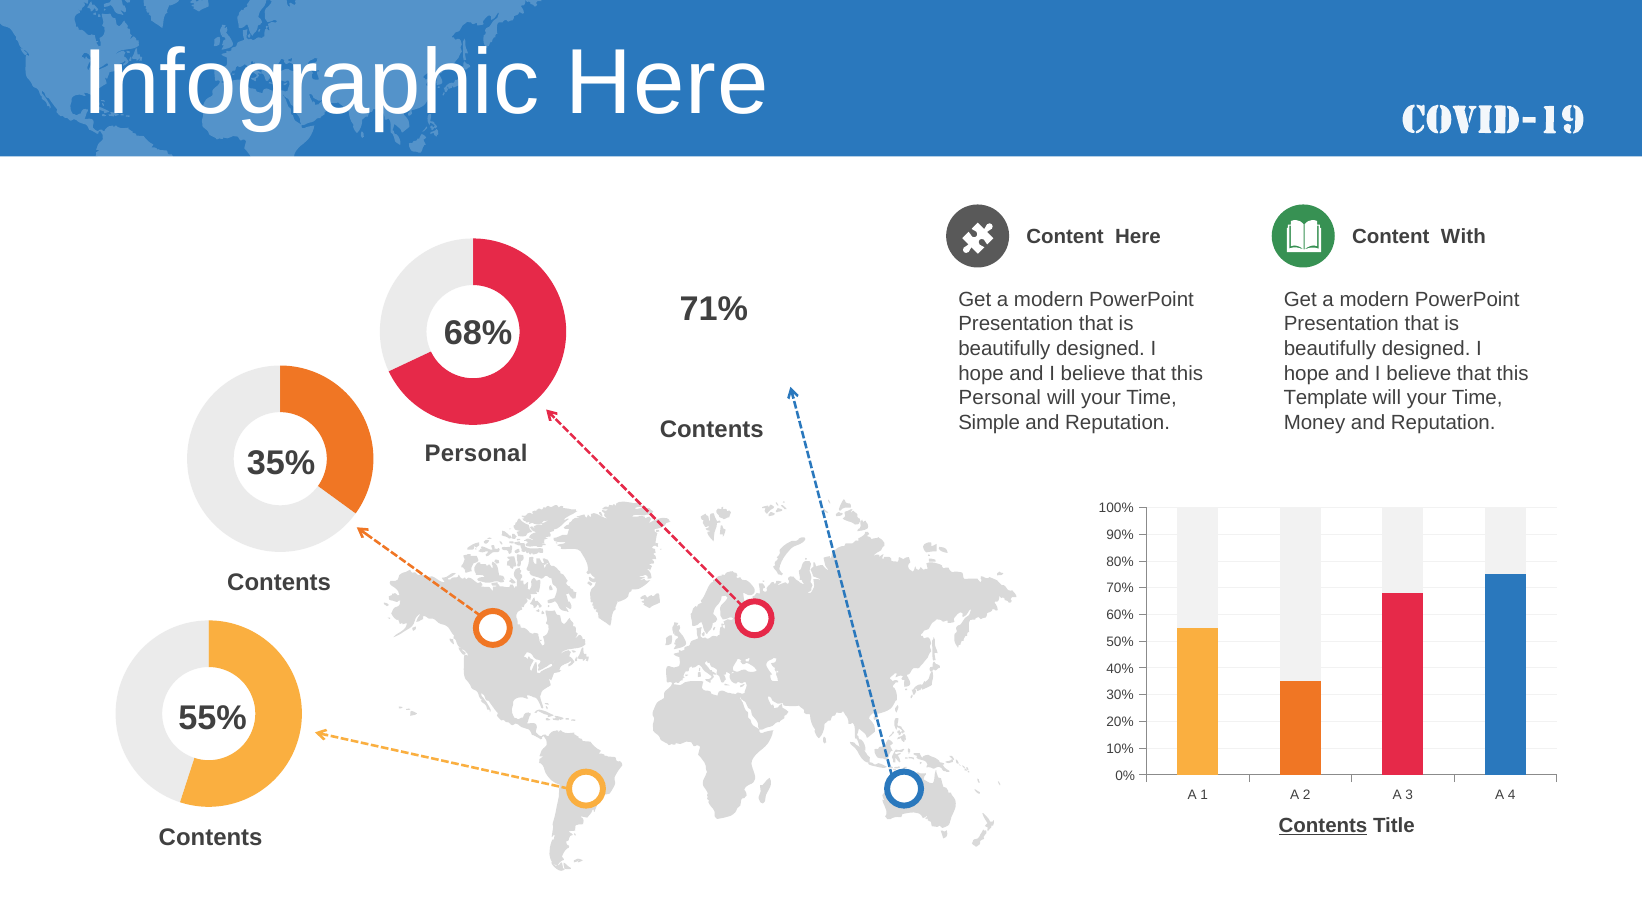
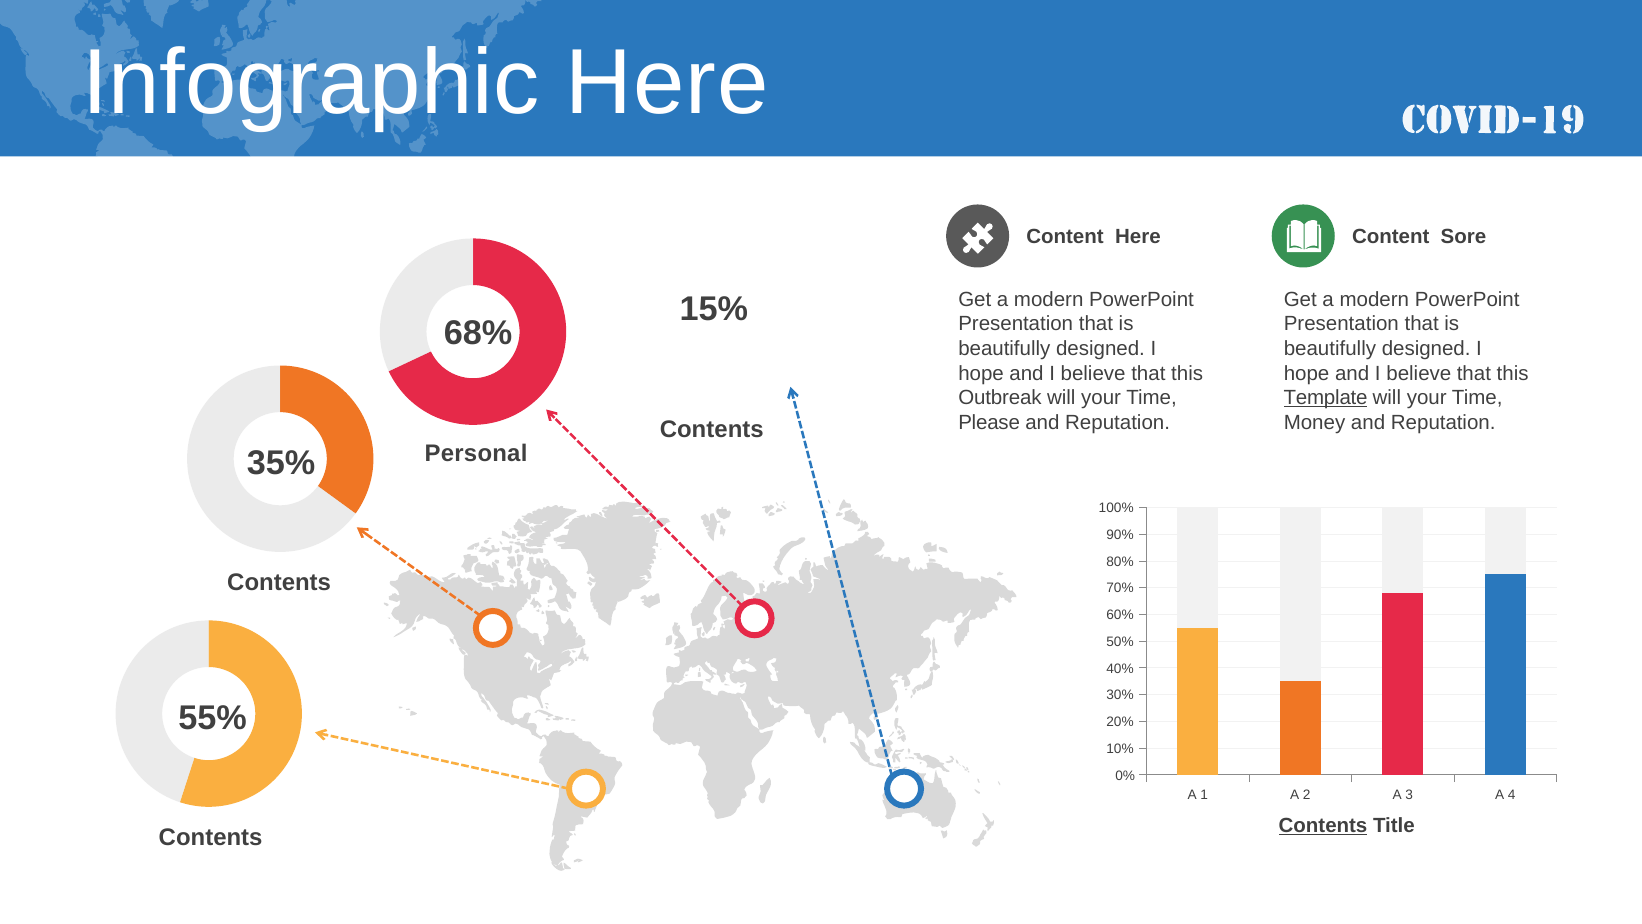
With: With -> Sore (1464, 236)
71%: 71% -> 15% (714, 309)
Personal: Personal -> Outbreak (1000, 398)
Template underline: none -> present (1326, 398)
Simple: Simple -> Please (989, 422)
